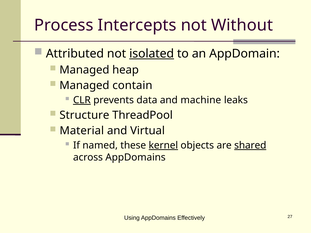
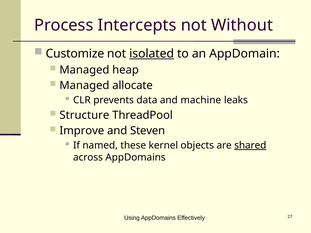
Attributed: Attributed -> Customize (75, 54)
contain: contain -> allocate (133, 86)
CLR underline: present -> none (82, 100)
Material: Material -> Improve (82, 131)
Virtual: Virtual -> Steven (148, 131)
kernel underline: present -> none (163, 146)
